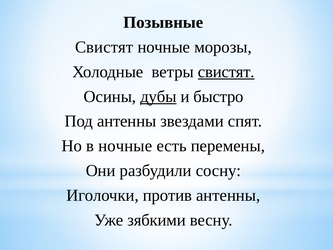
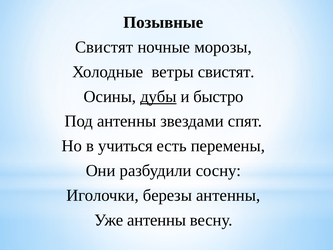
свистят underline: present -> none (226, 72)
в ночные: ночные -> учиться (125, 146)
против: против -> березы (167, 195)
Уже зябкими: зябкими -> антенны (157, 220)
